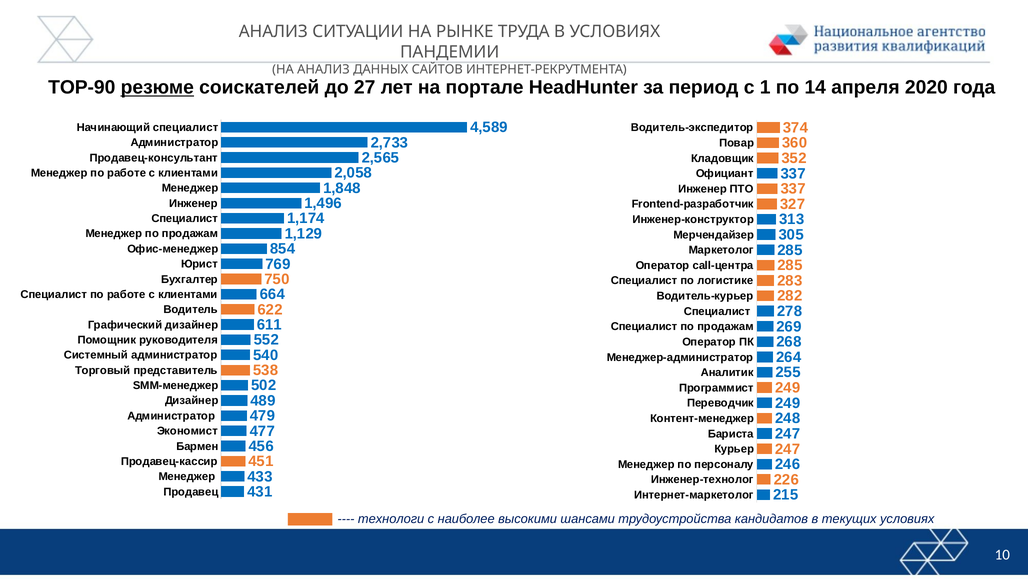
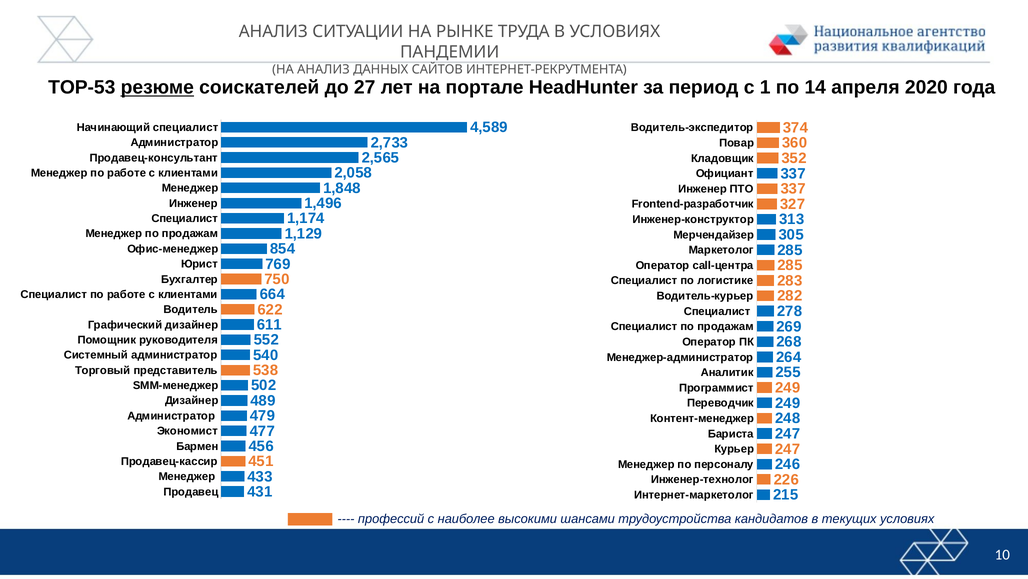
TOP-90: TOP-90 -> TOP-53 (82, 87)
технологи: технологи -> профессий (391, 518)
